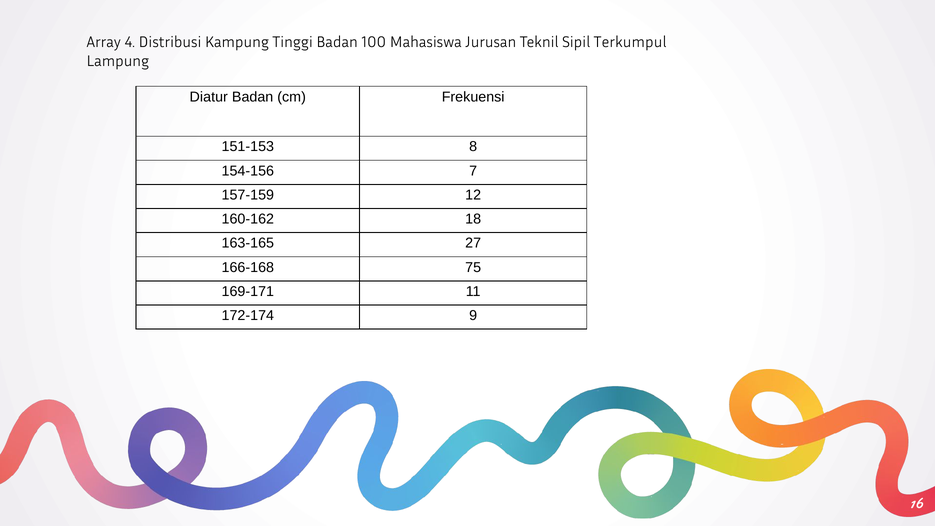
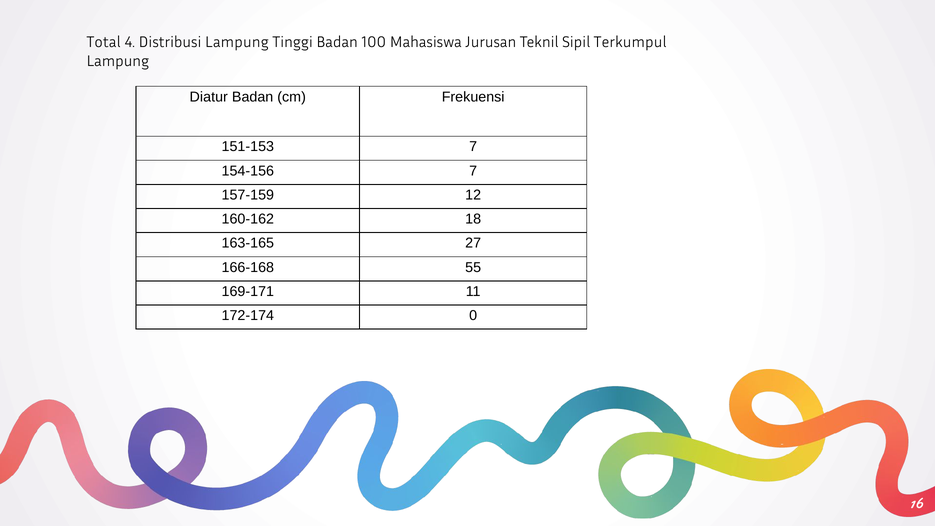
Array: Array -> Total (104, 42)
Distribusi Kampung: Kampung -> Lampung (237, 42)
151-153 8: 8 -> 7 (473, 147)
75: 75 -> 55 (473, 267)
9: 9 -> 0 (473, 316)
